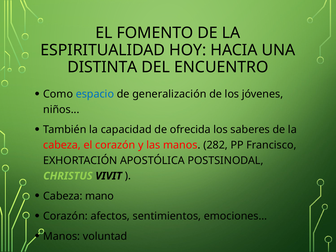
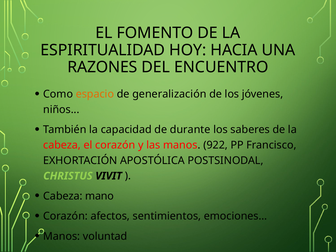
DISTINTA: DISTINTA -> RAZONES (102, 67)
espacio colour: blue -> orange (95, 94)
ofrecida: ofrecida -> durante (190, 130)
282: 282 -> 922 (216, 145)
